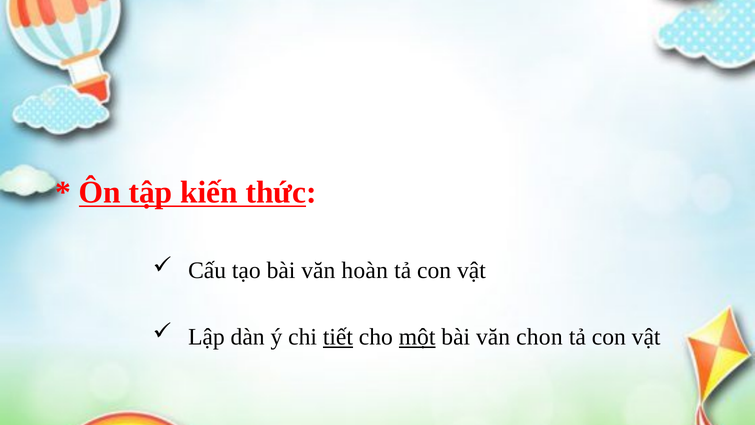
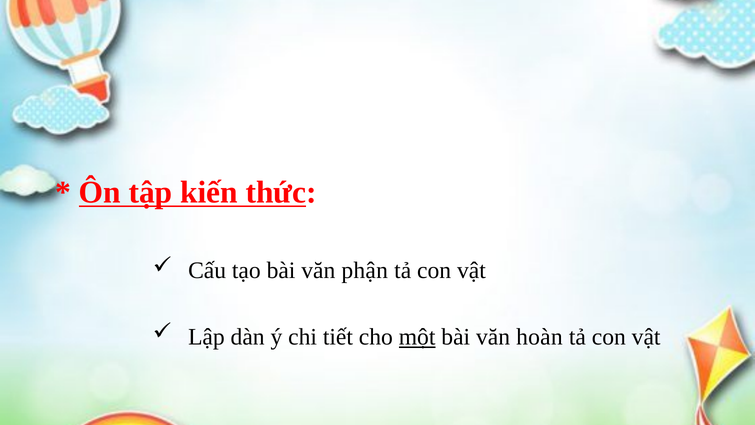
hoàn: hoàn -> phận (365, 270)
tiết underline: present -> none (338, 337)
chon: chon -> hoàn (539, 337)
